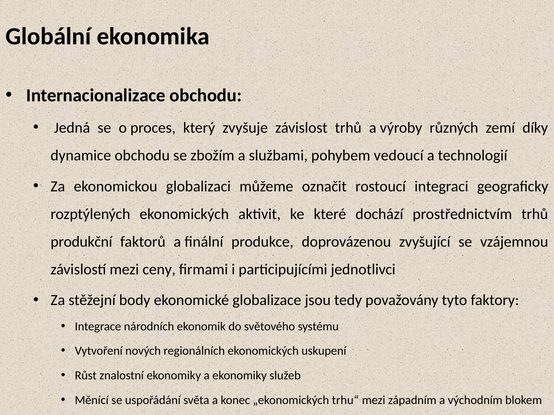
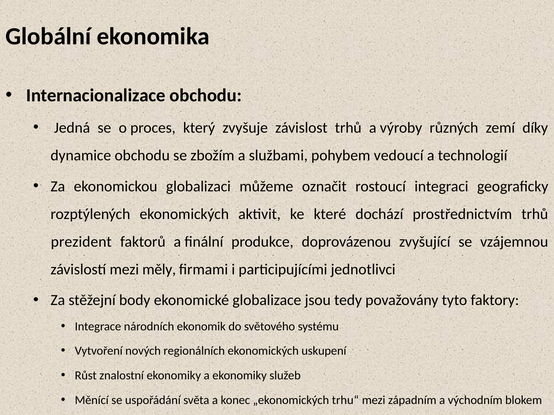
produkční: produkční -> prezident (81, 242)
ceny: ceny -> měly (159, 270)
